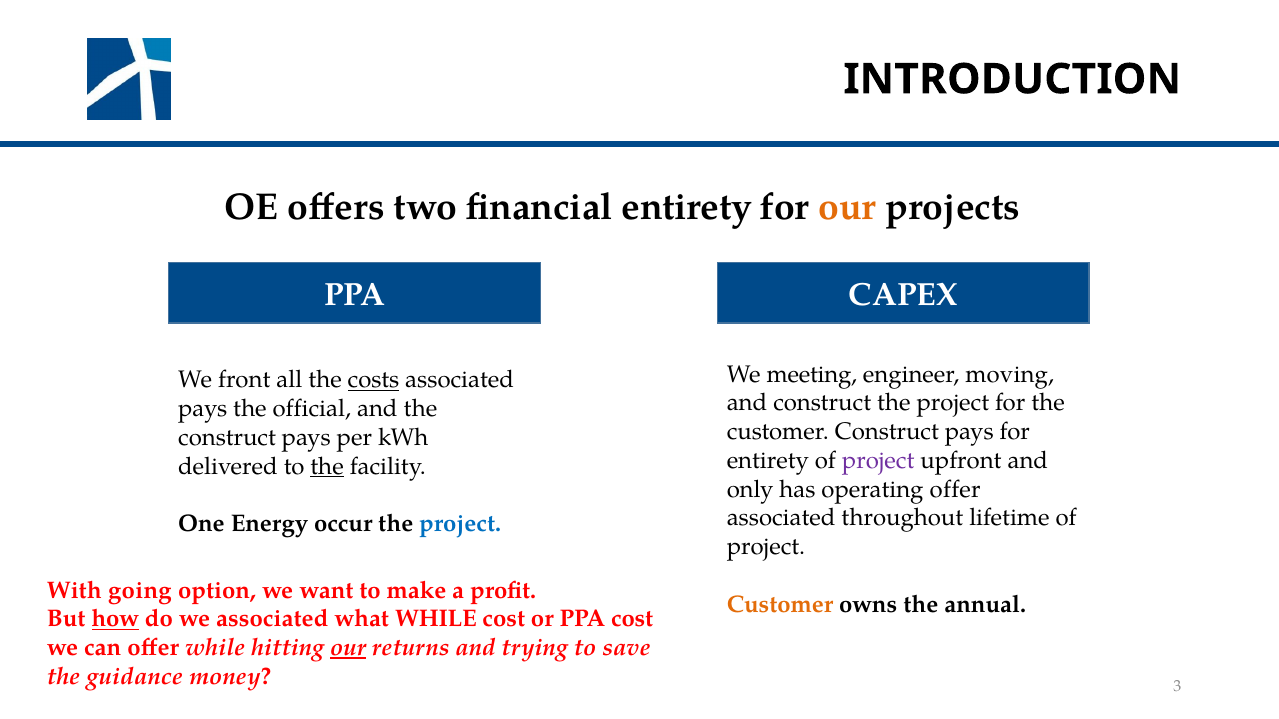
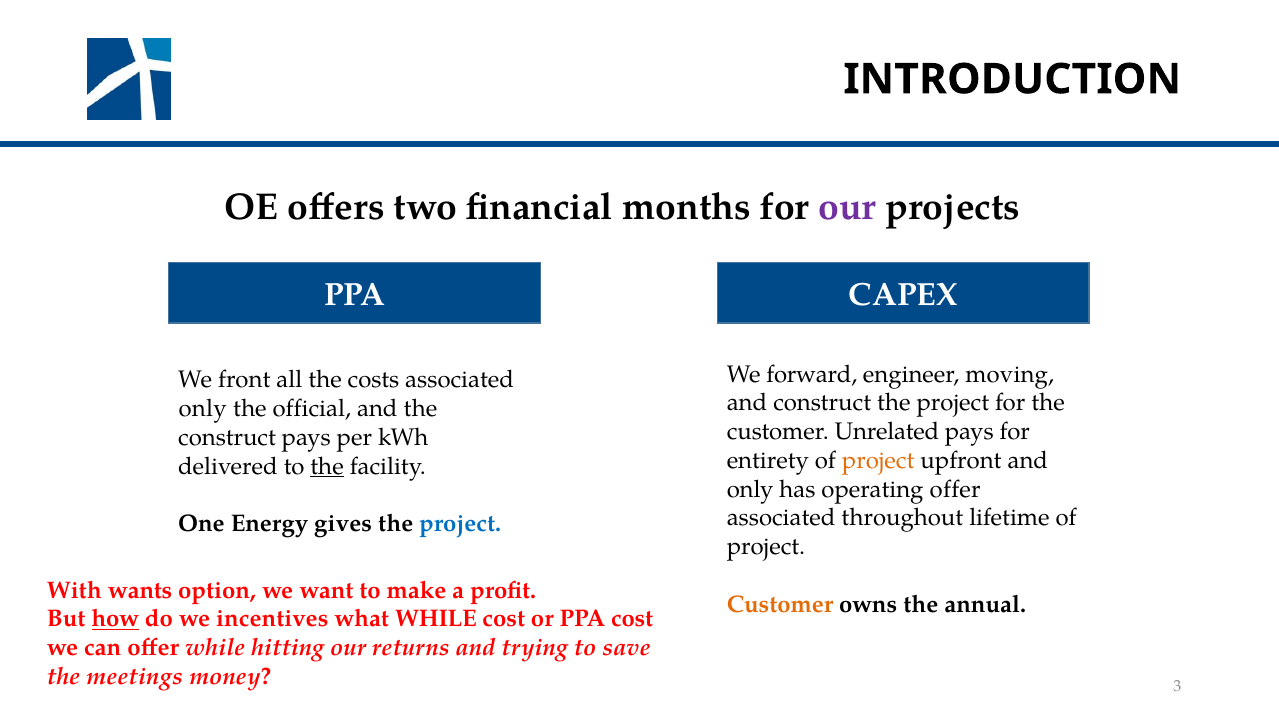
financial entirety: entirety -> months (687, 207)
our colour: orange -> purple (848, 207)
meeting: meeting -> forward (812, 374)
costs underline: present -> none (374, 380)
pays: pays -> only (203, 409)
customer Construct: Construct -> Unrelated (887, 432)
project colour: purple -> orange (878, 461)
occur: occur -> gives (343, 524)
going: going -> wants (140, 591)
we associated: associated -> incentives (272, 619)
our underline: present -> none (348, 648)
guidance: guidance -> meetings (135, 677)
